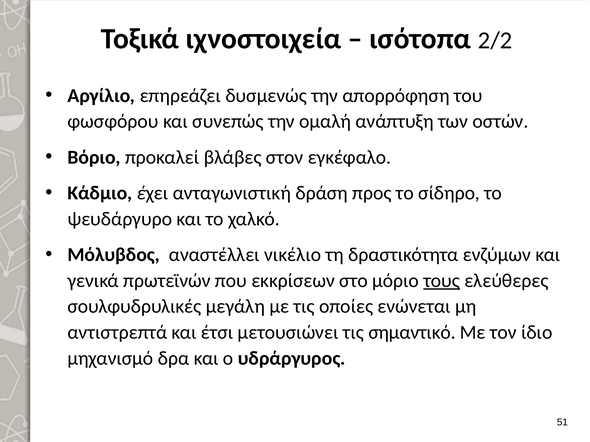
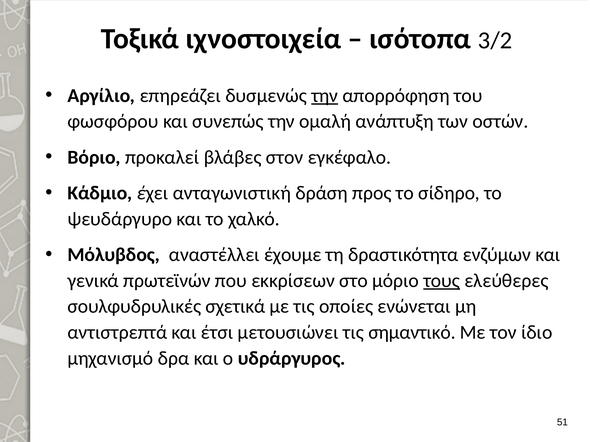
2/2: 2/2 -> 3/2 (495, 41)
την underline: none -> present (325, 96)
νικέλιο: νικέλιο -> έχουμε (293, 255)
μεγάλη: μεγάλη -> σχετικά (235, 307)
